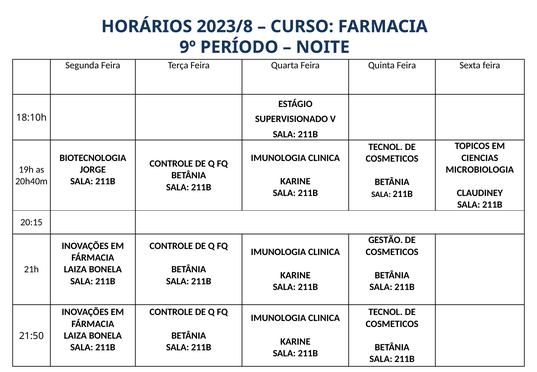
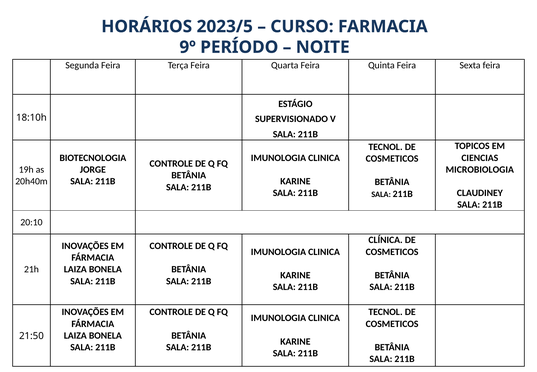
2023/8: 2023/8 -> 2023/5 (225, 27)
20:15: 20:15 -> 20:10 (31, 222)
GESTÃO: GESTÃO -> CLÍNICA (386, 240)
